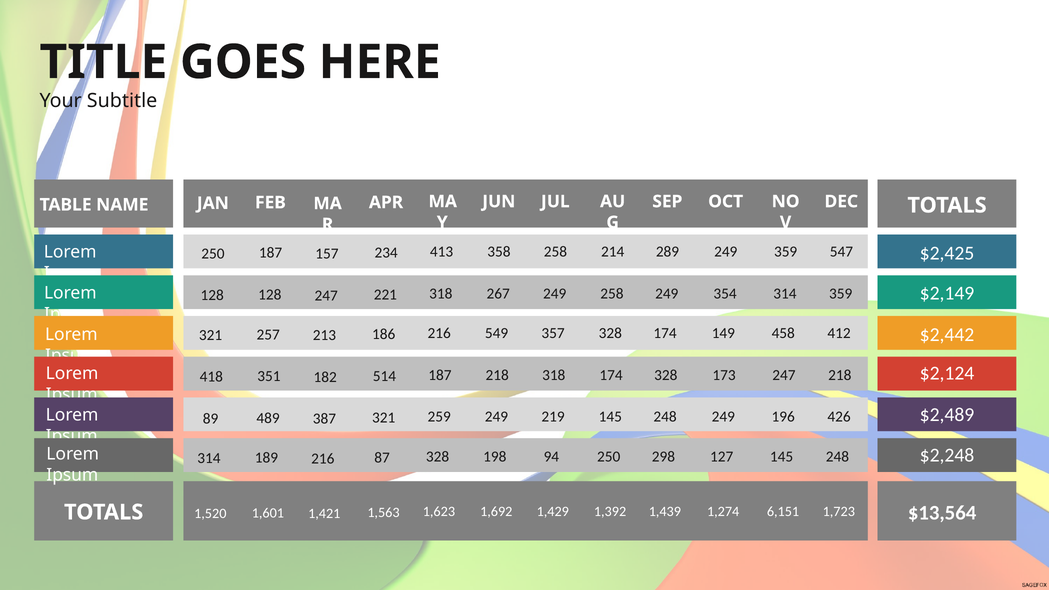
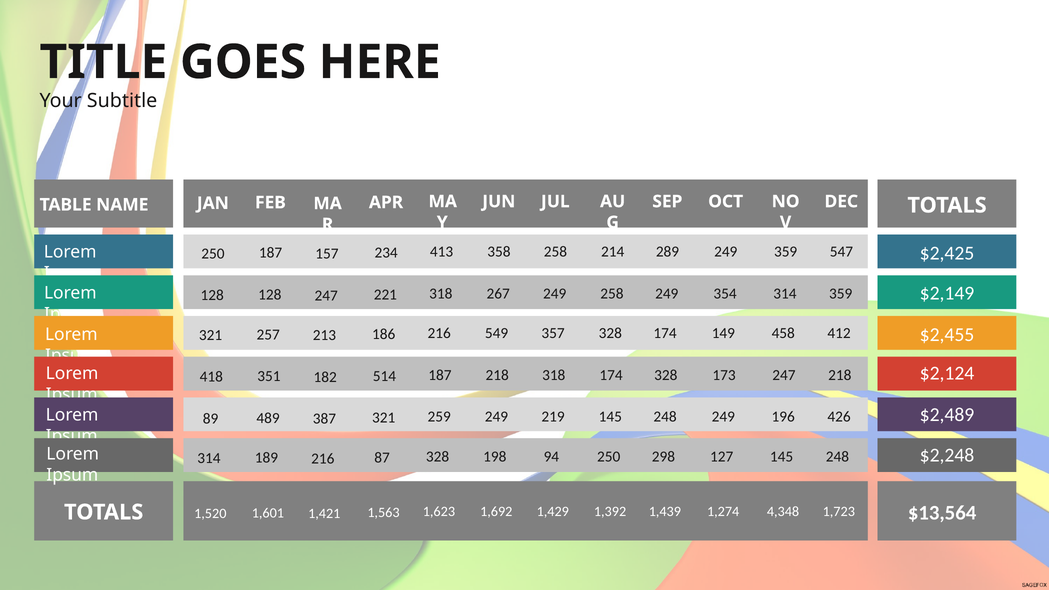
$2,442: $2,442 -> $2,455 (947, 335)
6,151: 6,151 -> 4,348 (783, 512)
